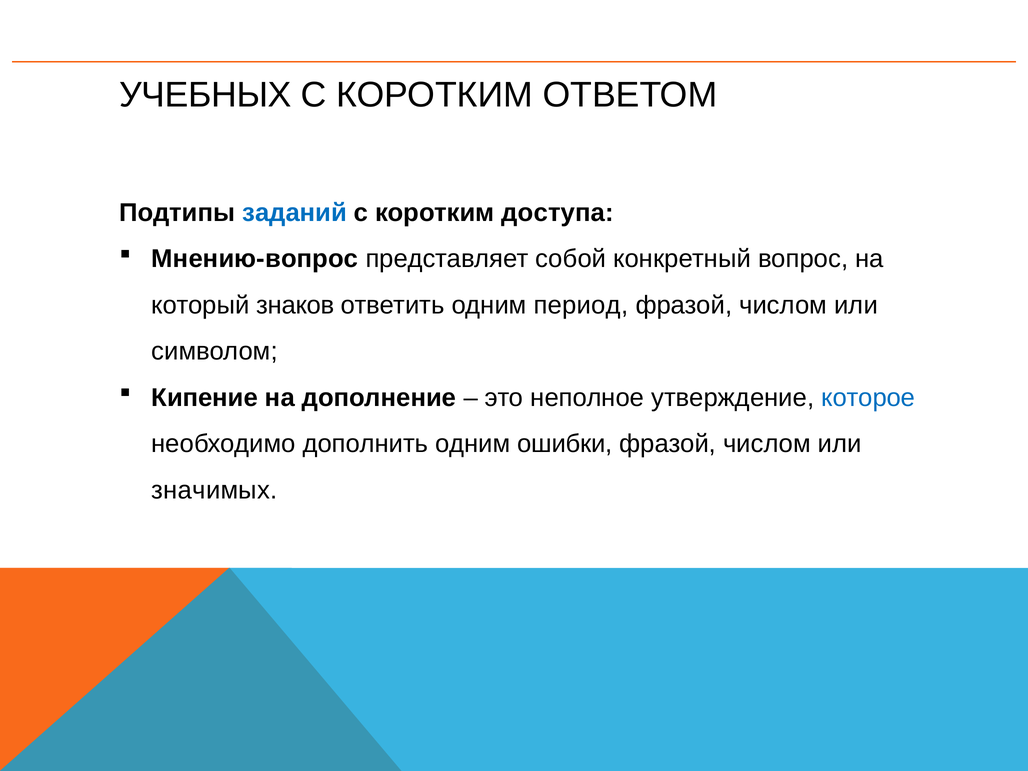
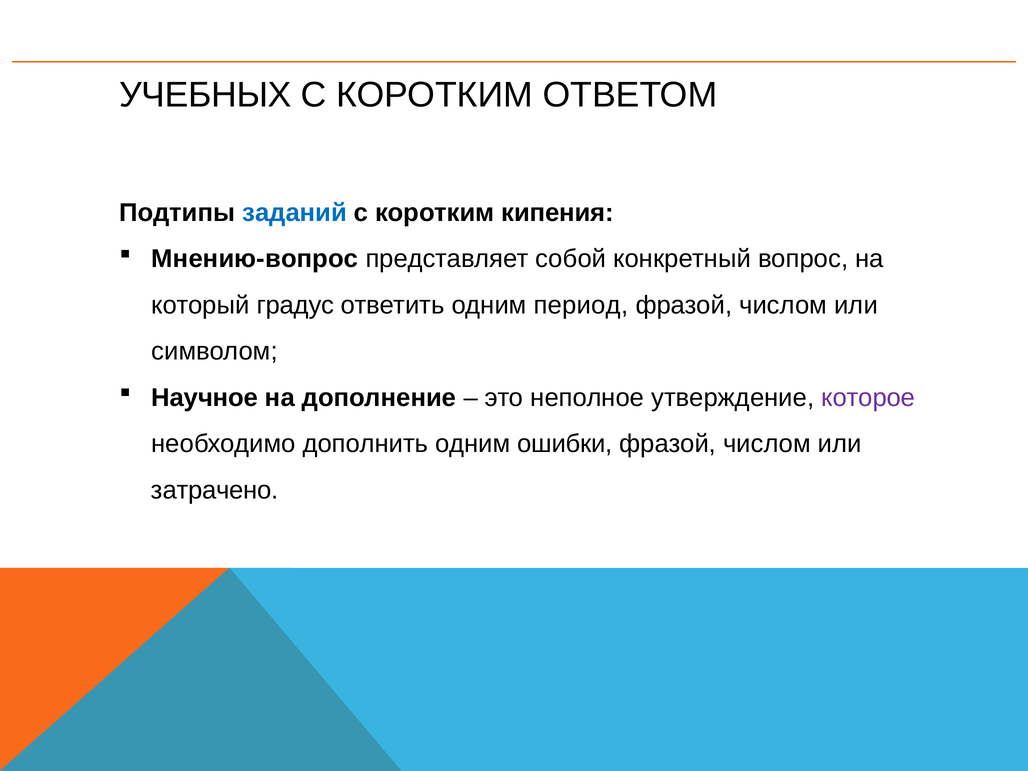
доступа: доступа -> кипения (558, 213)
знаков: знаков -> градус (295, 305)
Кипение: Кипение -> Научное (205, 398)
которое colour: blue -> purple (868, 398)
значимых: значимых -> затрачено (215, 490)
